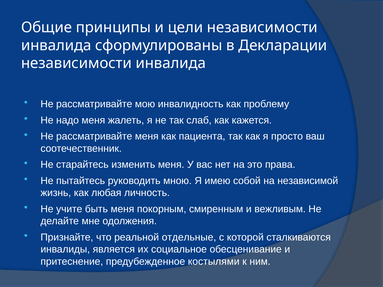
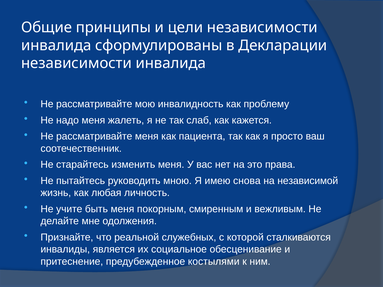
собой: собой -> снова (247, 181)
отдельные: отдельные -> служебных (189, 237)
